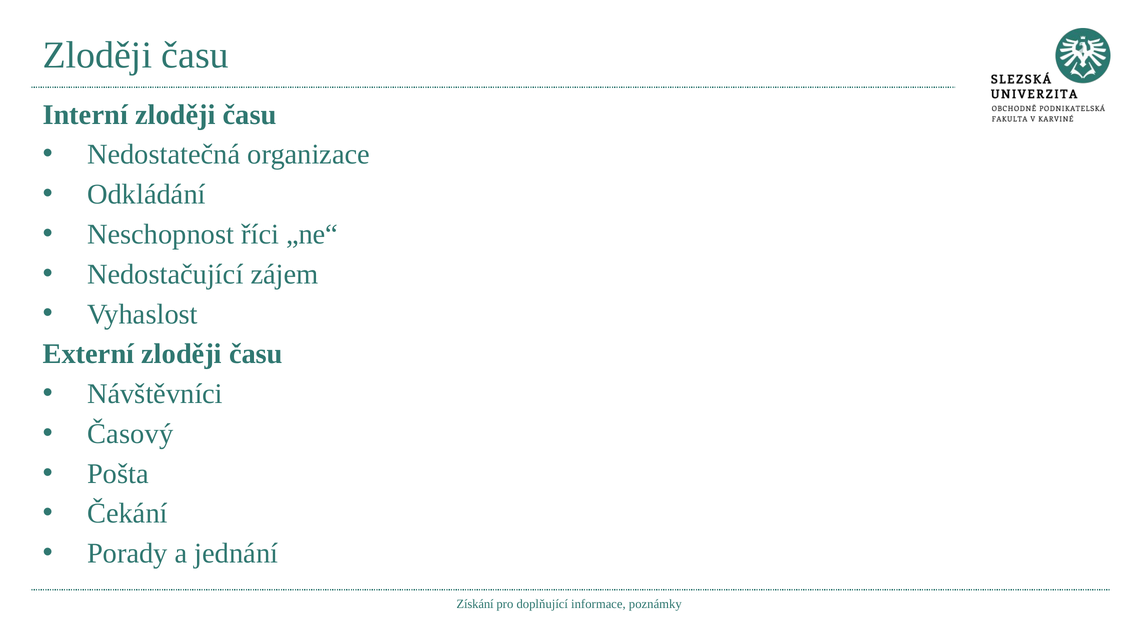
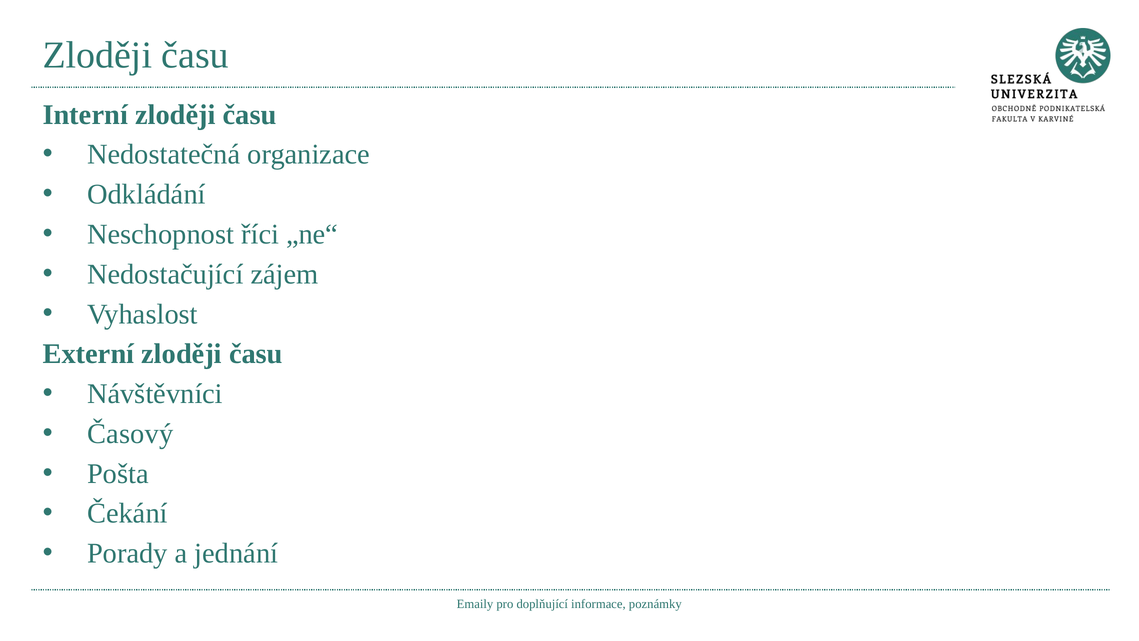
Získání: Získání -> Emaily (475, 604)
